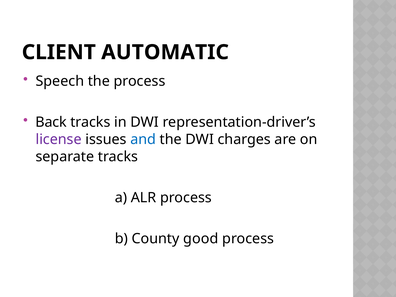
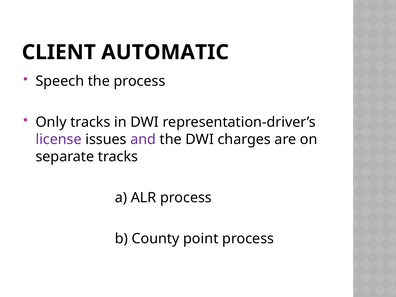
Back: Back -> Only (51, 122)
and colour: blue -> purple (143, 139)
good: good -> point (201, 239)
